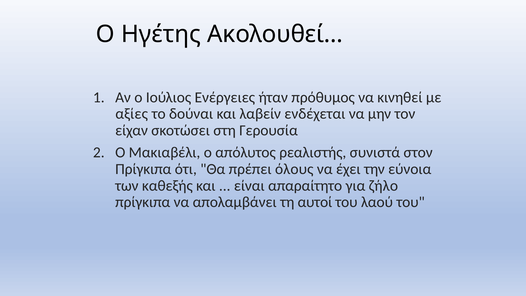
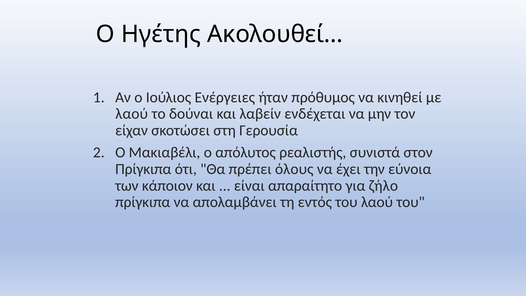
αξίες: αξίες -> λαού (132, 114)
καθεξής: καθεξής -> κάποιον (167, 186)
αυτοί: αυτοί -> εντός (315, 202)
